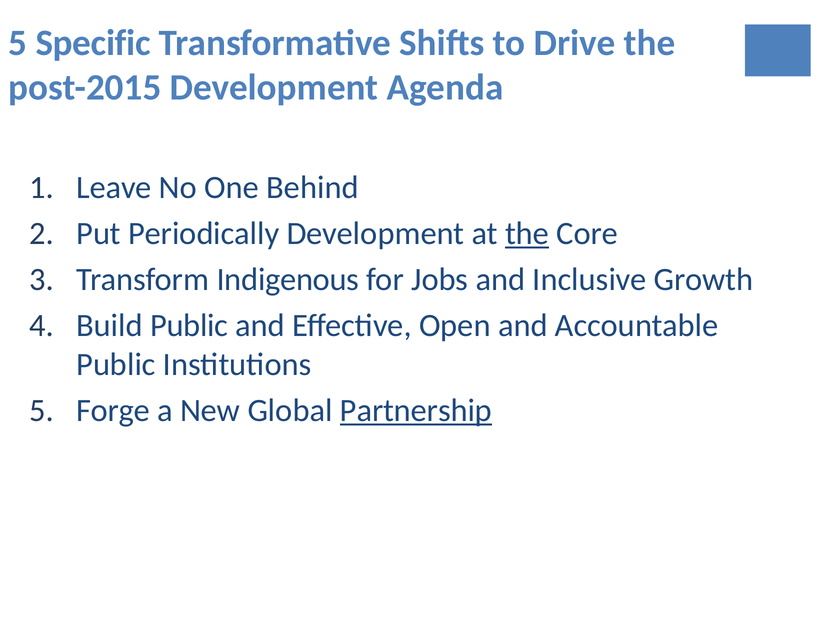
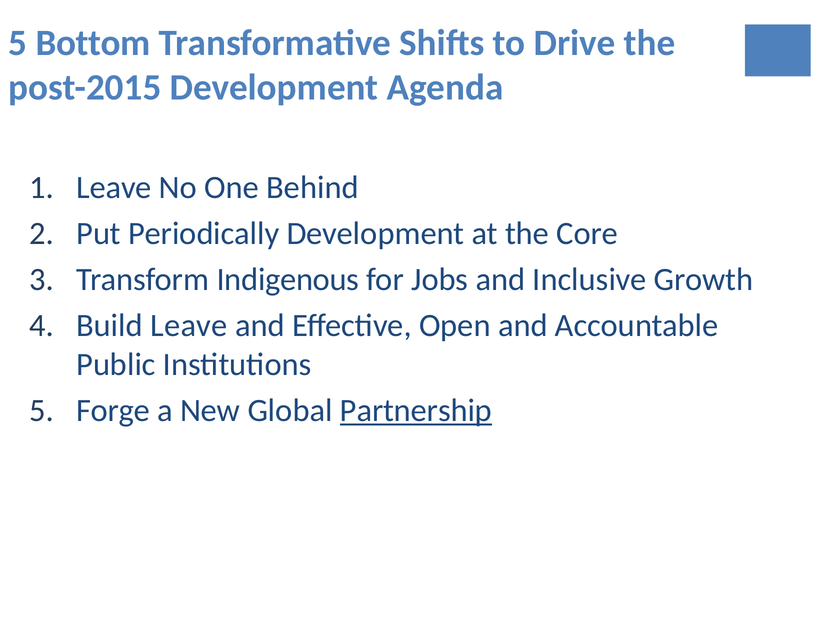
Specific: Specific -> Bottom (93, 43)
the underline: present -> none (527, 234)
Build Public: Public -> Leave (189, 326)
